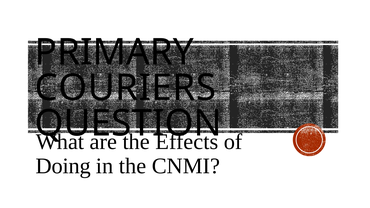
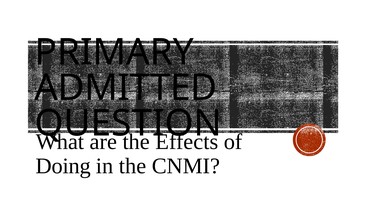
COURIERS: COURIERS -> ADMITTED (126, 88)
